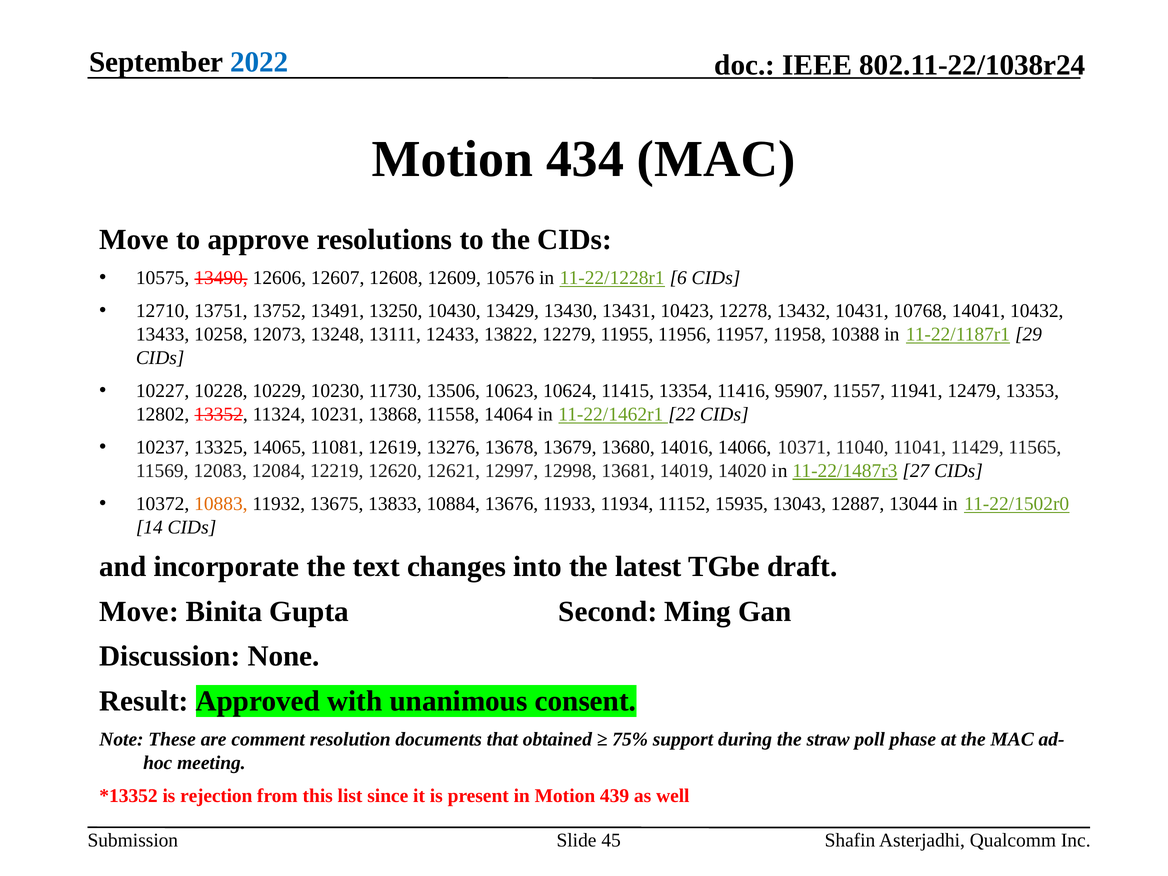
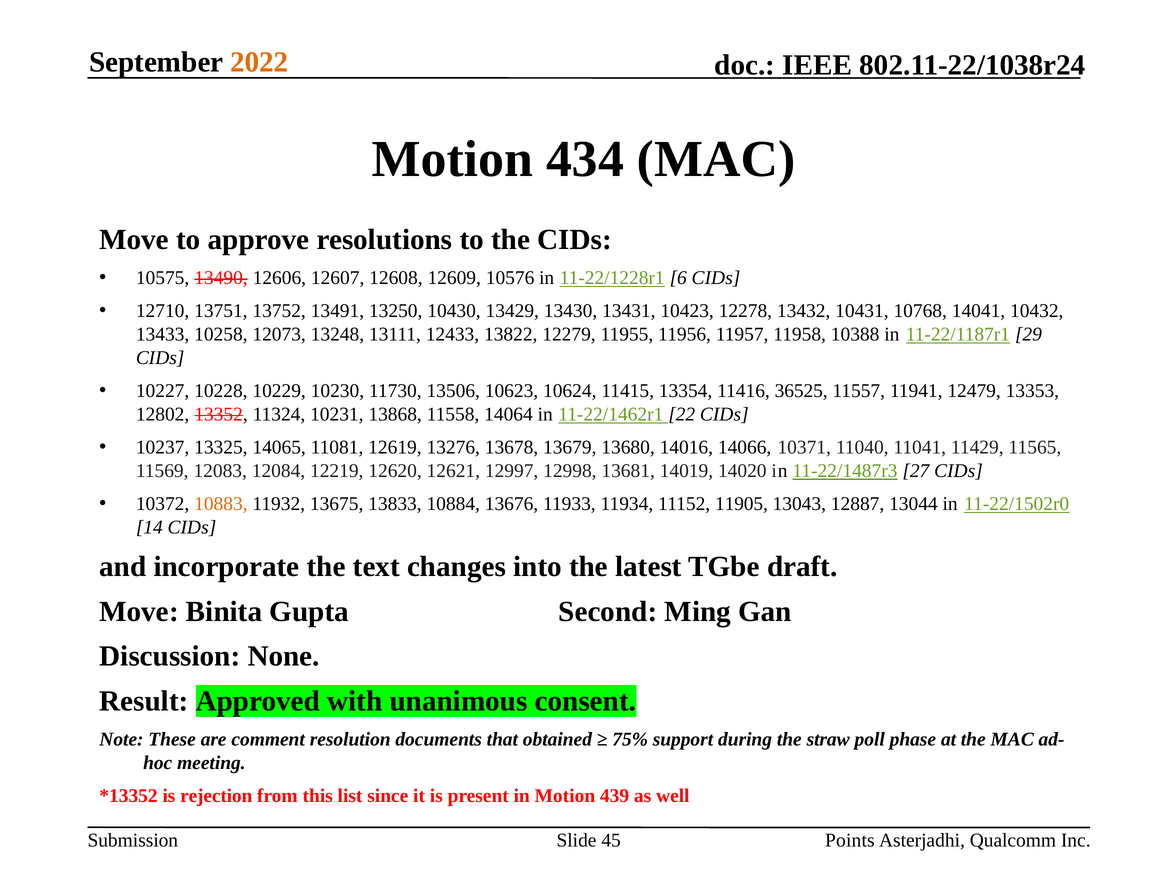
2022 colour: blue -> orange (259, 62)
95907: 95907 -> 36525 (801, 391)
15935: 15935 -> 11905 (741, 504)
Shafin: Shafin -> Points (850, 840)
